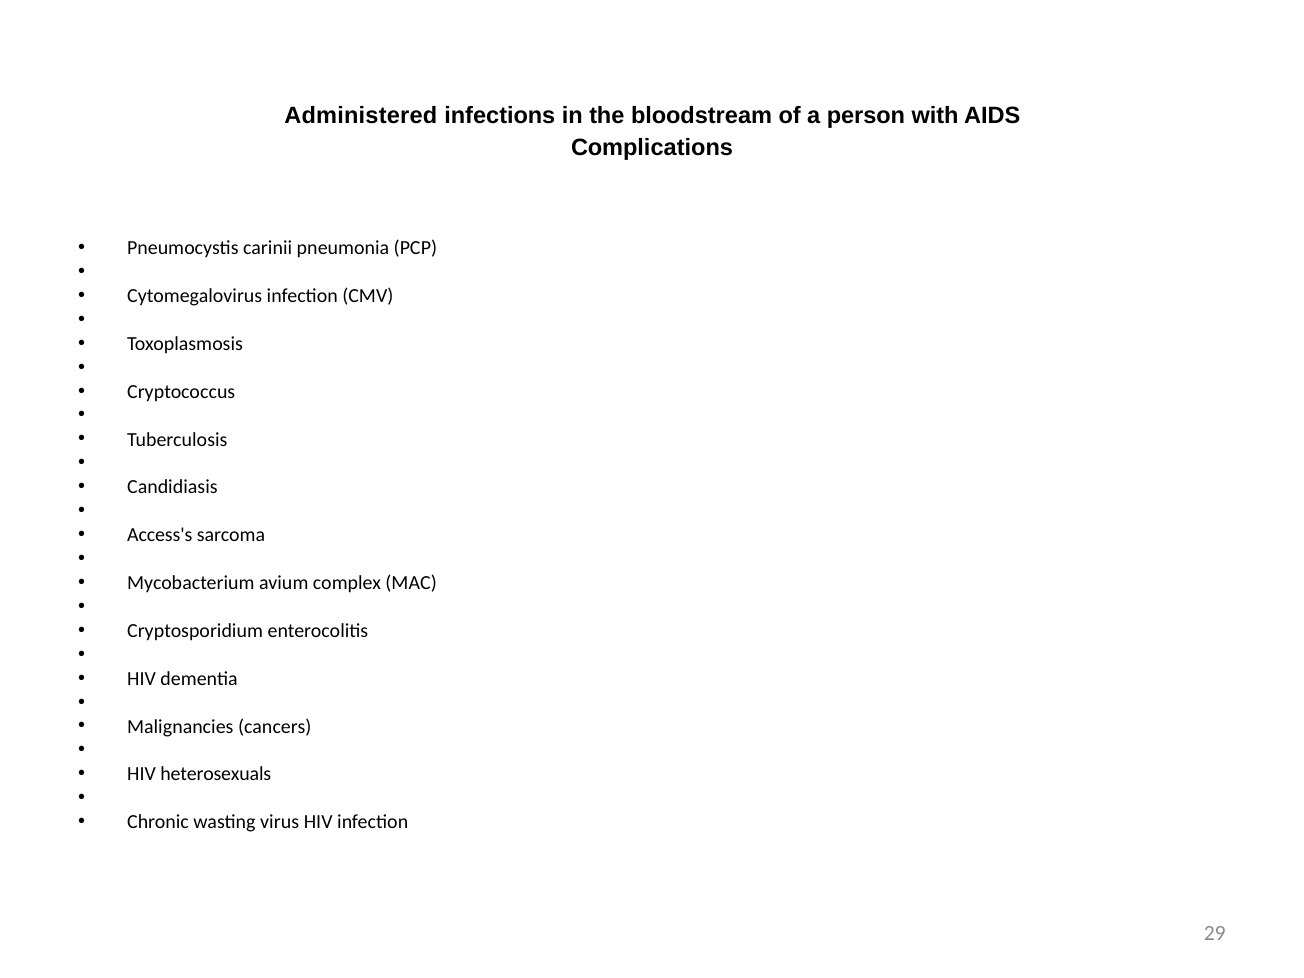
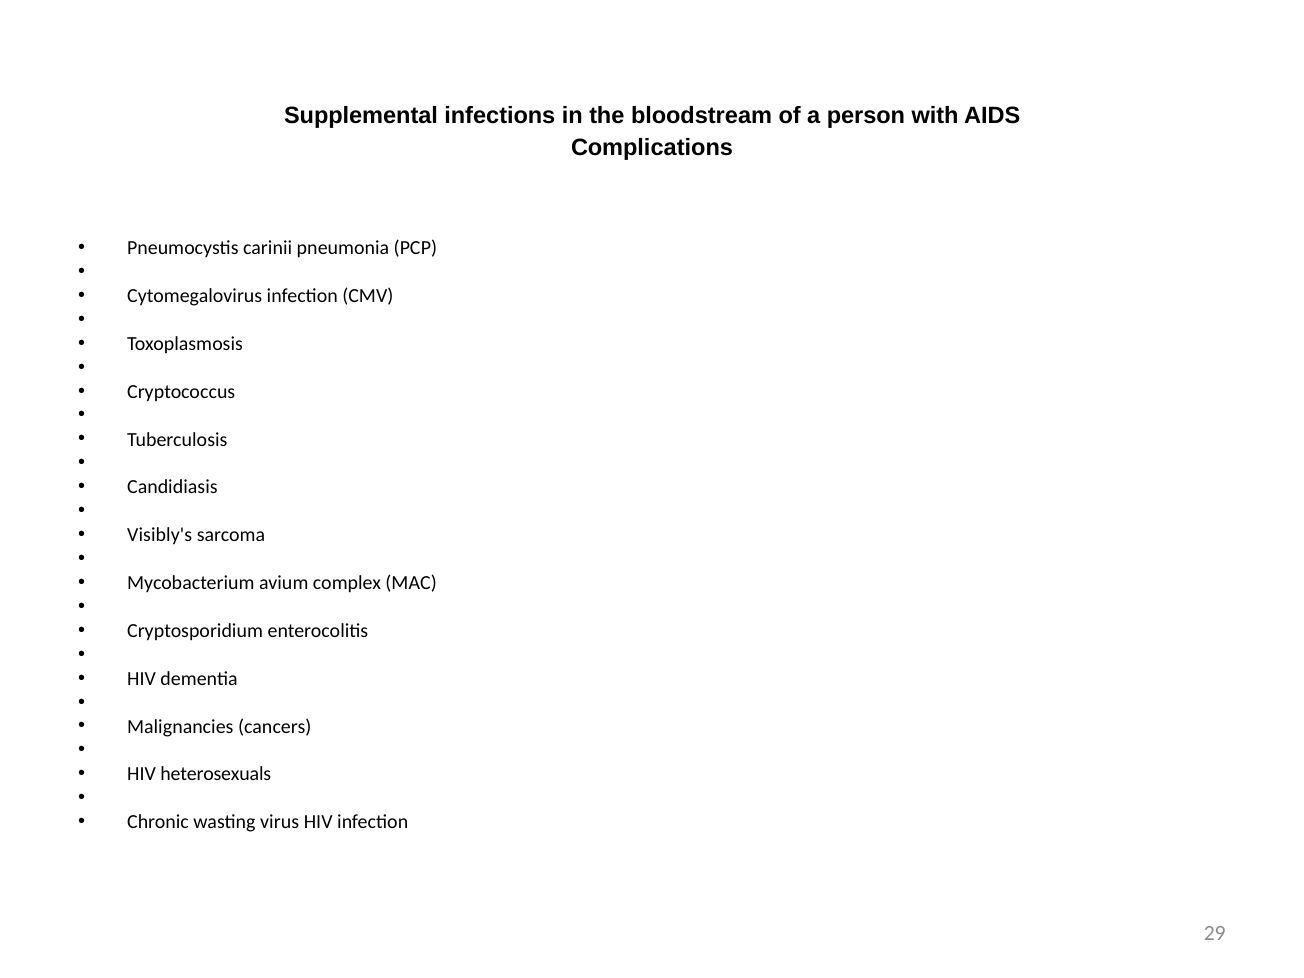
Administered: Administered -> Supplemental (361, 116)
Access's: Access's -> Visibly's (160, 535)
